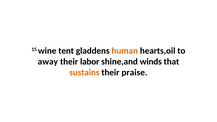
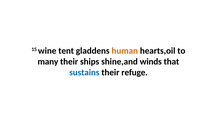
away: away -> many (48, 62)
labor: labor -> ships (90, 62)
sustains colour: orange -> blue (84, 73)
praise: praise -> refuge (135, 73)
